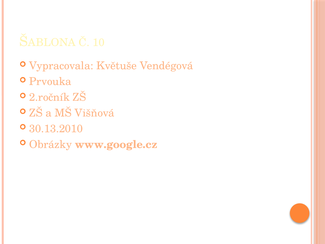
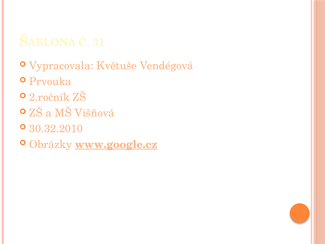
10: 10 -> 31 (99, 42)
30.13.2010: 30.13.2010 -> 30.32.2010 (56, 129)
www.google.cz underline: none -> present (116, 144)
